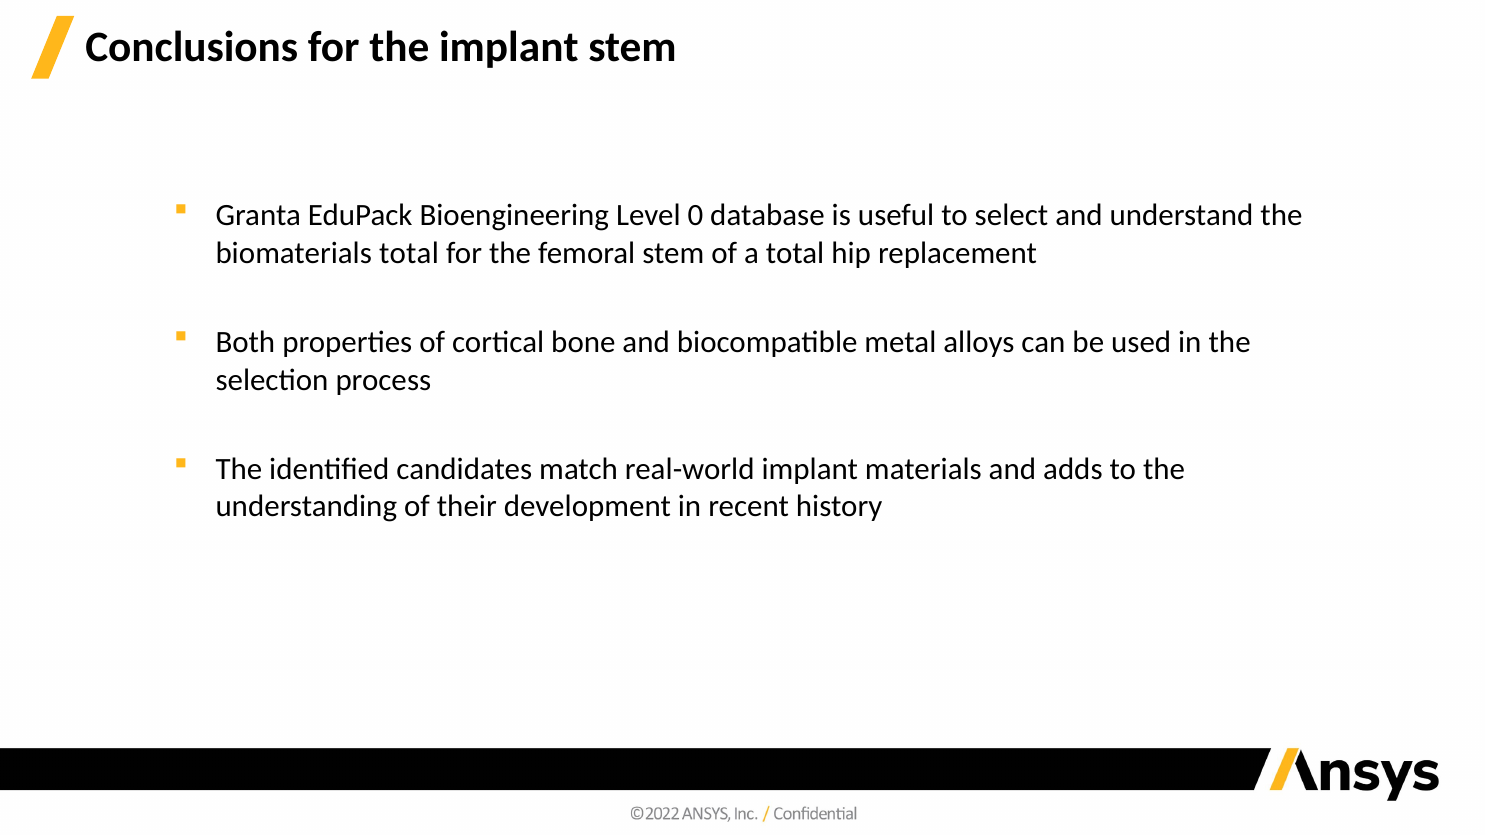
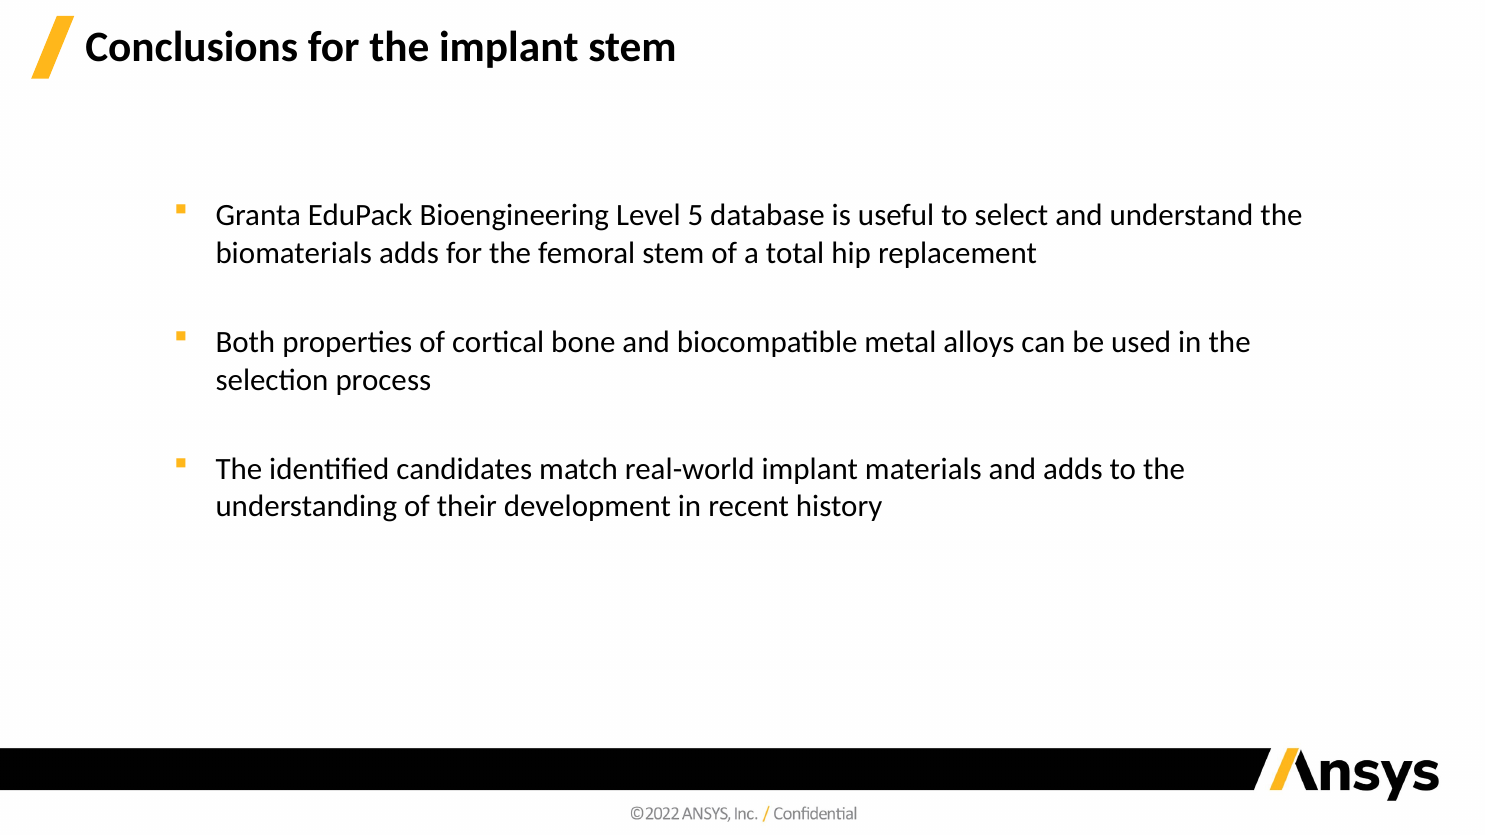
0: 0 -> 5 (695, 216)
biomaterials total: total -> adds (409, 253)
